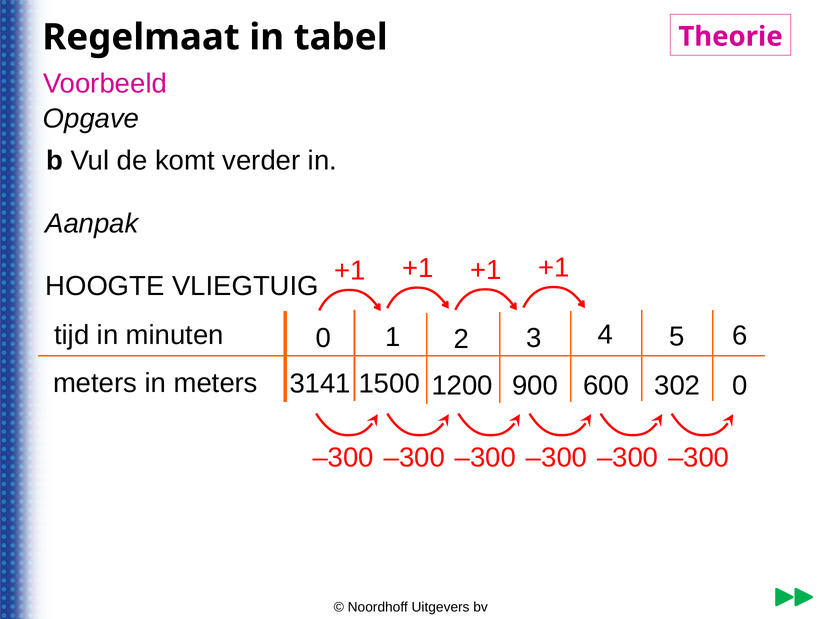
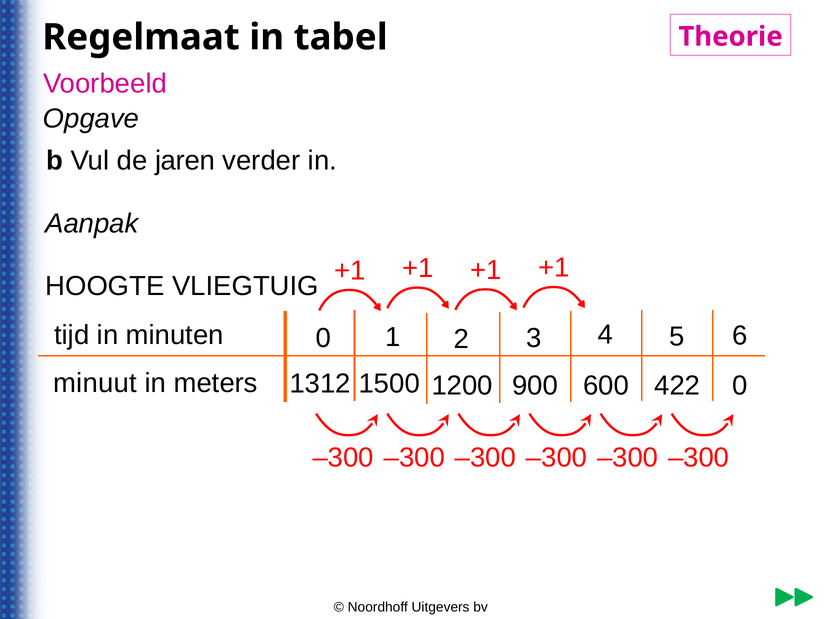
komt: komt -> jaren (185, 160)
meters: meters -> minuut (95, 383)
3141: 3141 -> 1312 (320, 384)
302: 302 -> 422 (677, 385)
